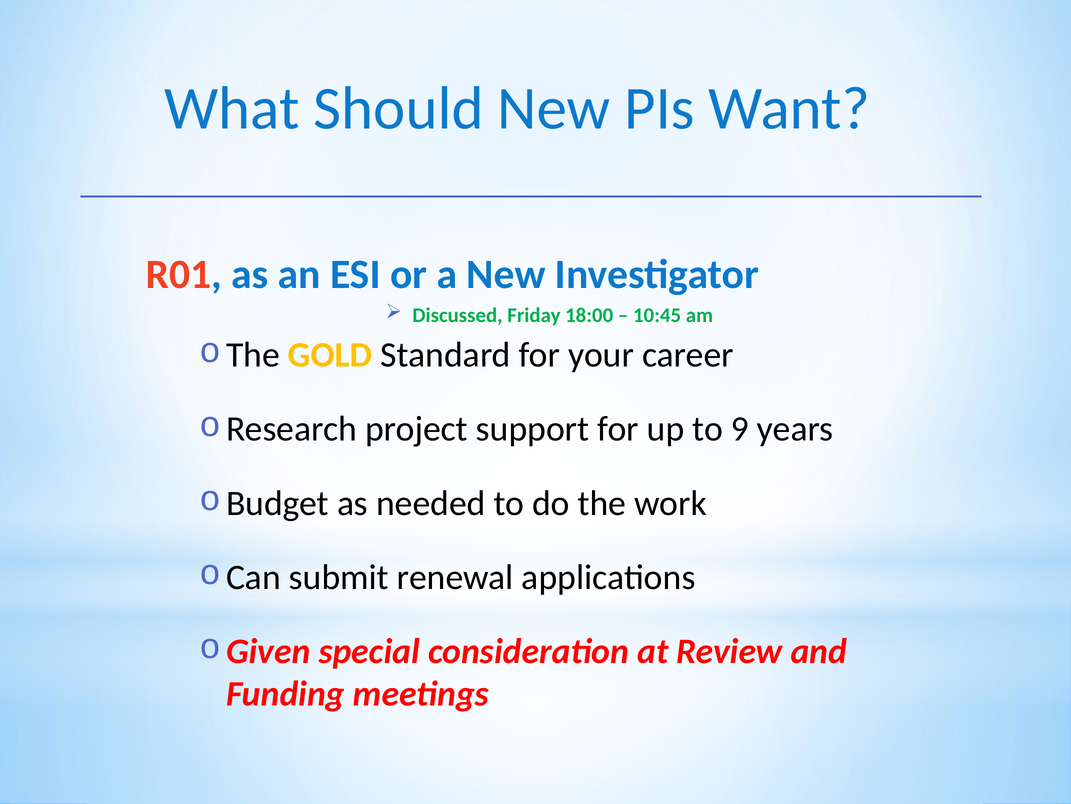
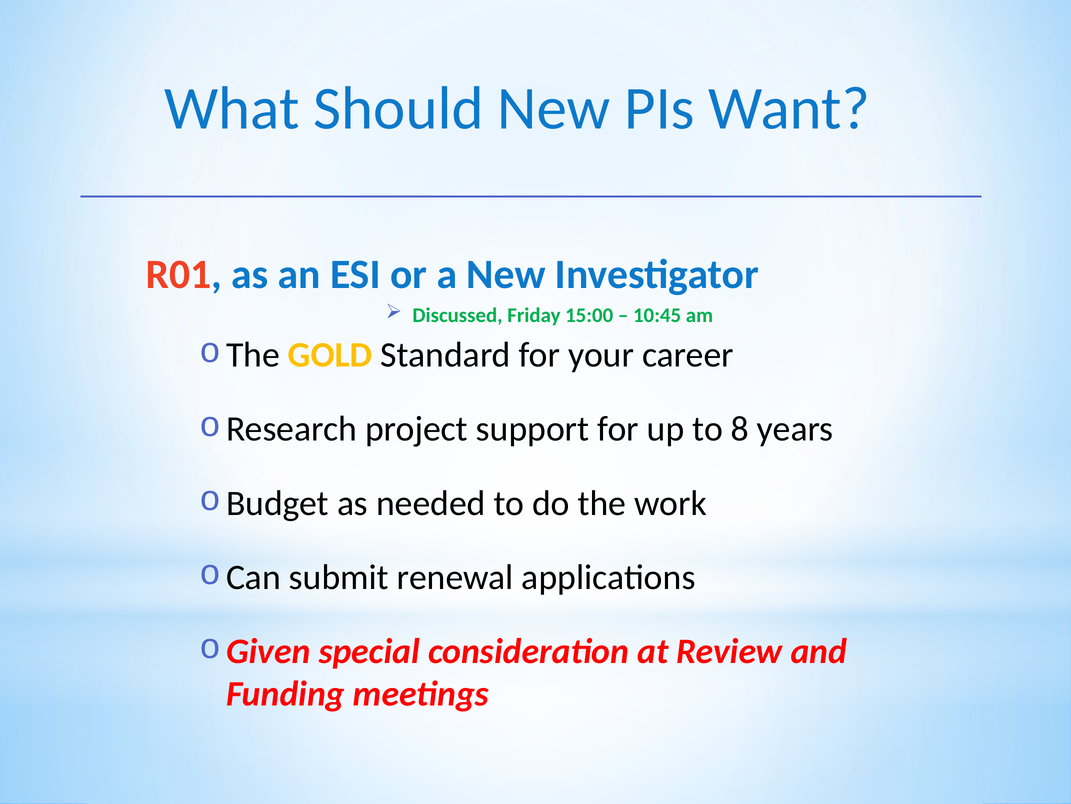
18:00: 18:00 -> 15:00 (589, 315)
9: 9 -> 8 (740, 429)
